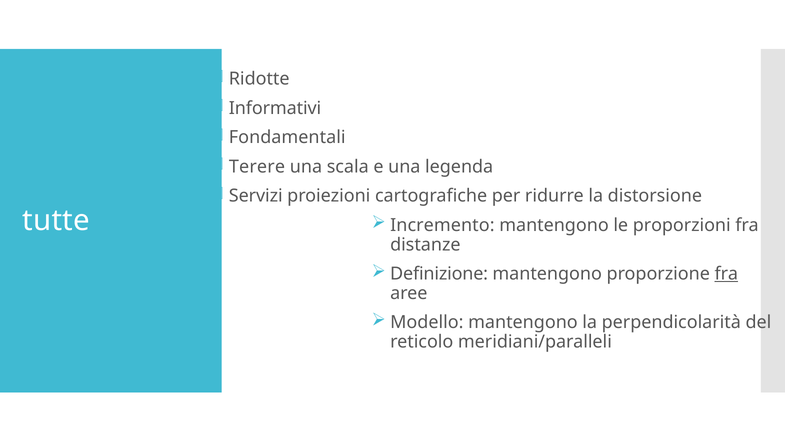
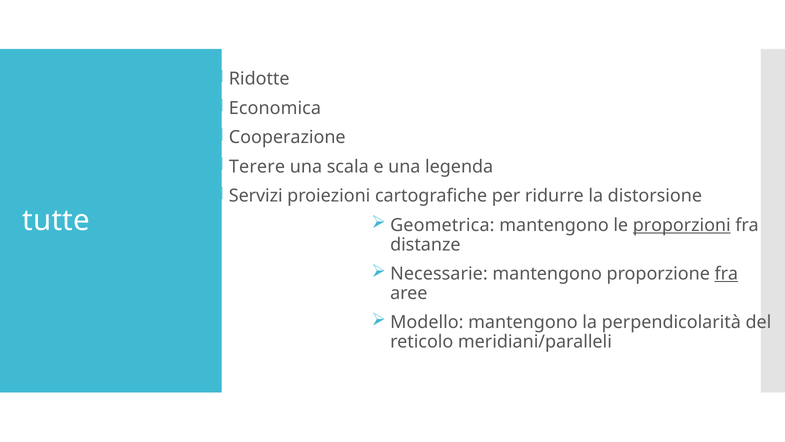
Informativi: Informativi -> Economica (275, 108)
Fondamentali: Fondamentali -> Cooperazione (287, 137)
Incremento: Incremento -> Geometrica (442, 225)
proporzioni underline: none -> present (682, 225)
Definizione: Definizione -> Necessarie (439, 274)
